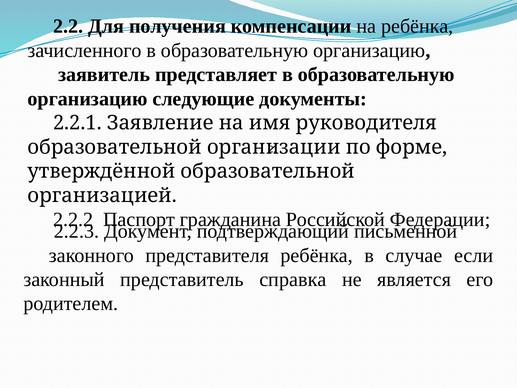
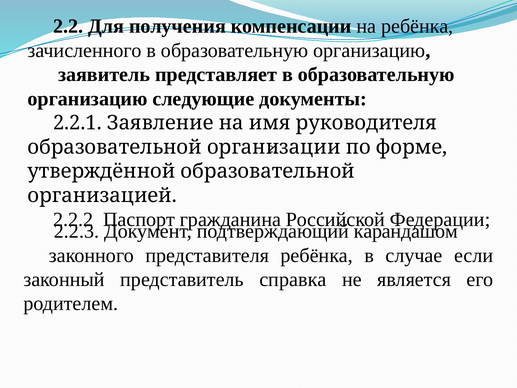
письменной: письменной -> карандашом (406, 231)
